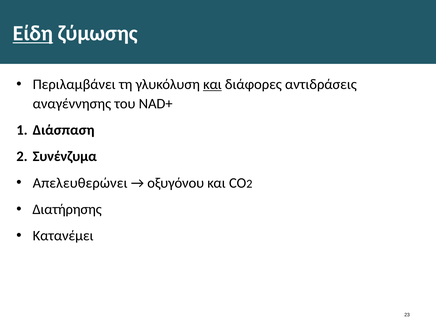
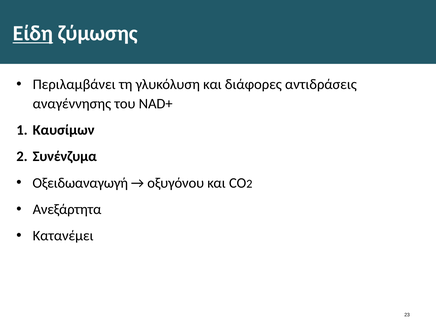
και underline: present -> none (212, 84)
Διάσπαση: Διάσπαση -> Καυσίμων (64, 130)
Απελευθερώνει: Απελευθερώνει -> Οξειδωαναγωγή (80, 183)
Διατήρησης: Διατήρησης -> Ανεξάρτητα (67, 209)
